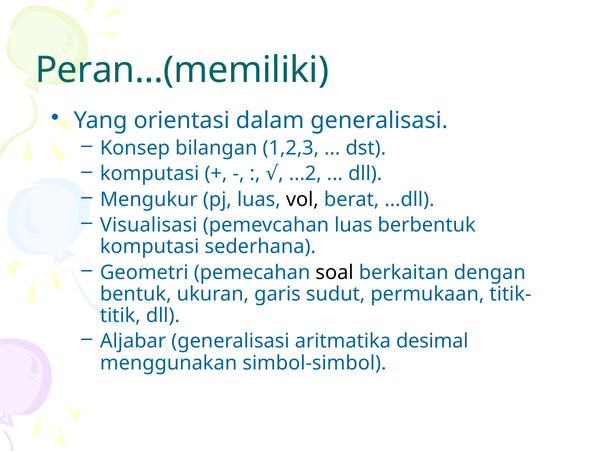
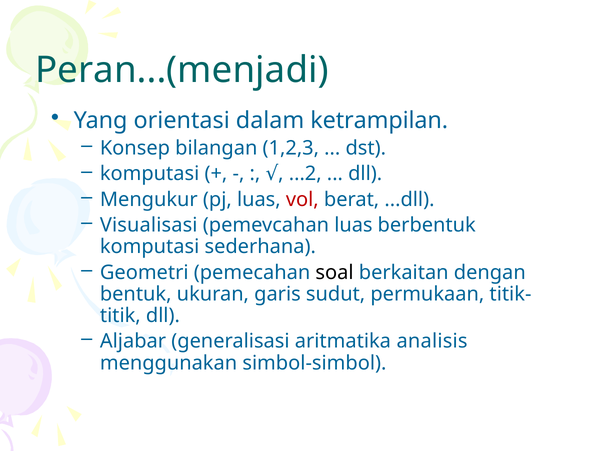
Peran...(memiliki: Peran...(memiliki -> Peran...(menjadi (182, 70)
dalam generalisasi: generalisasi -> ketrampilan (379, 121)
vol colour: black -> red (302, 199)
desimal: desimal -> analisis (432, 341)
